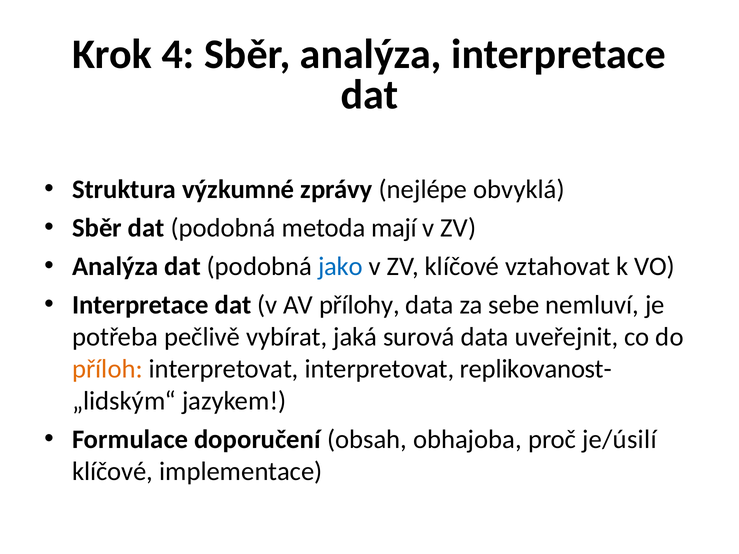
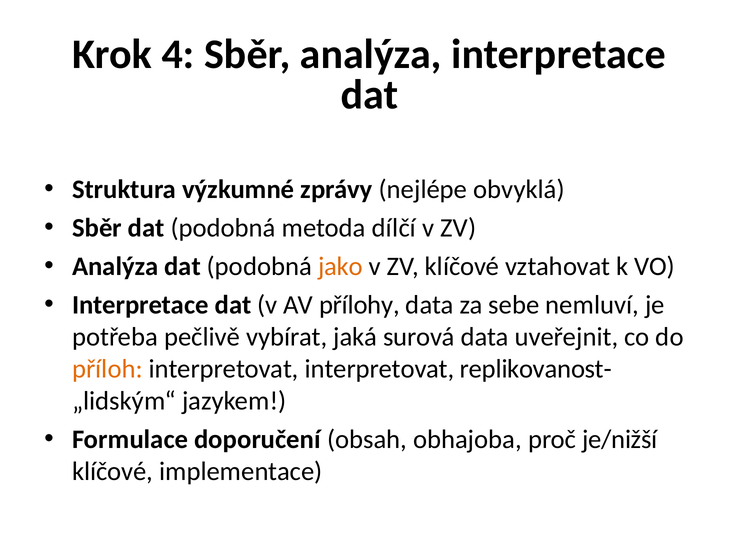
mají: mají -> dílčí (394, 228)
jako colour: blue -> orange (340, 267)
je/úsilí: je/úsilí -> je/nižší (620, 440)
